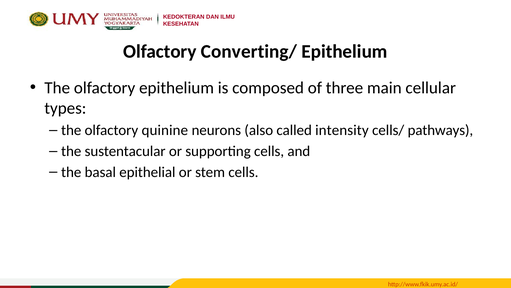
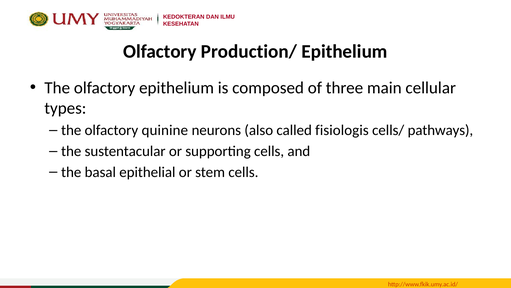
Converting/: Converting/ -> Production/ (249, 51)
intensity: intensity -> fisiologis (342, 130)
